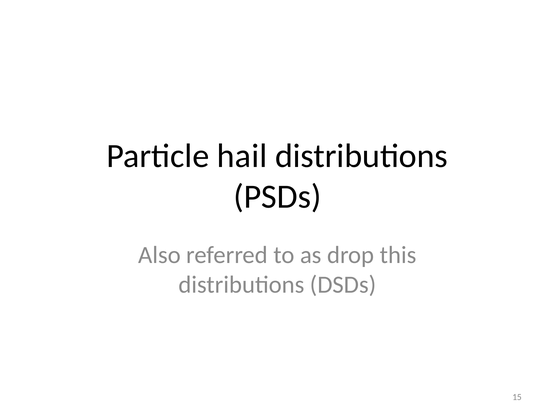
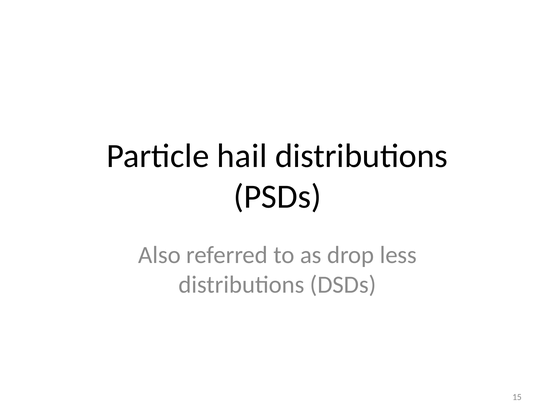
this: this -> less (398, 255)
